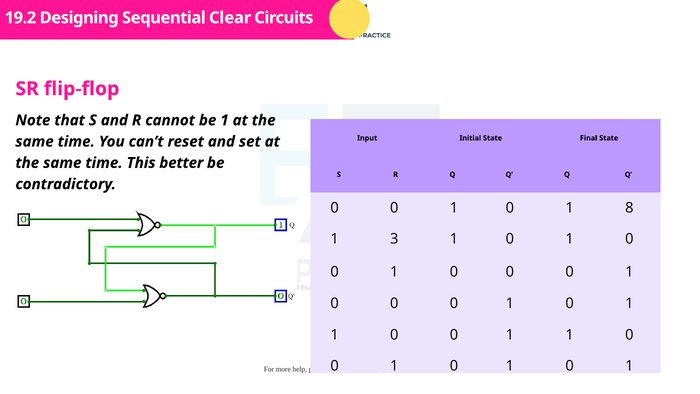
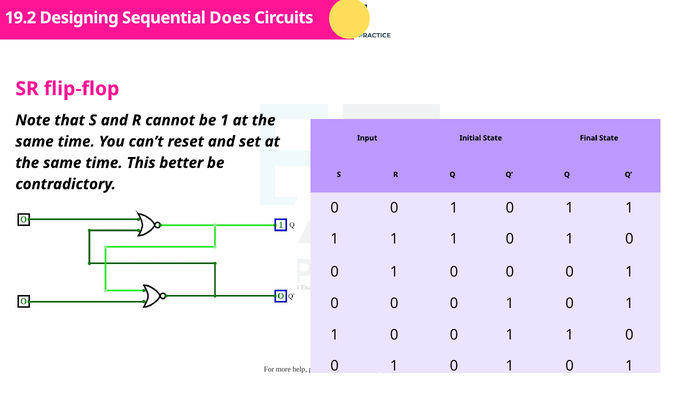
Clear: Clear -> Does (230, 18)
8: 8 -> 1 (629, 208)
3: 3 -> 1 (394, 239)
